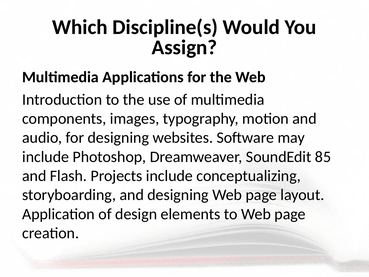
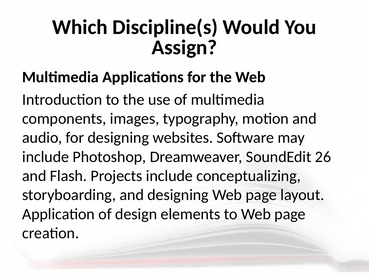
85: 85 -> 26 (323, 157)
